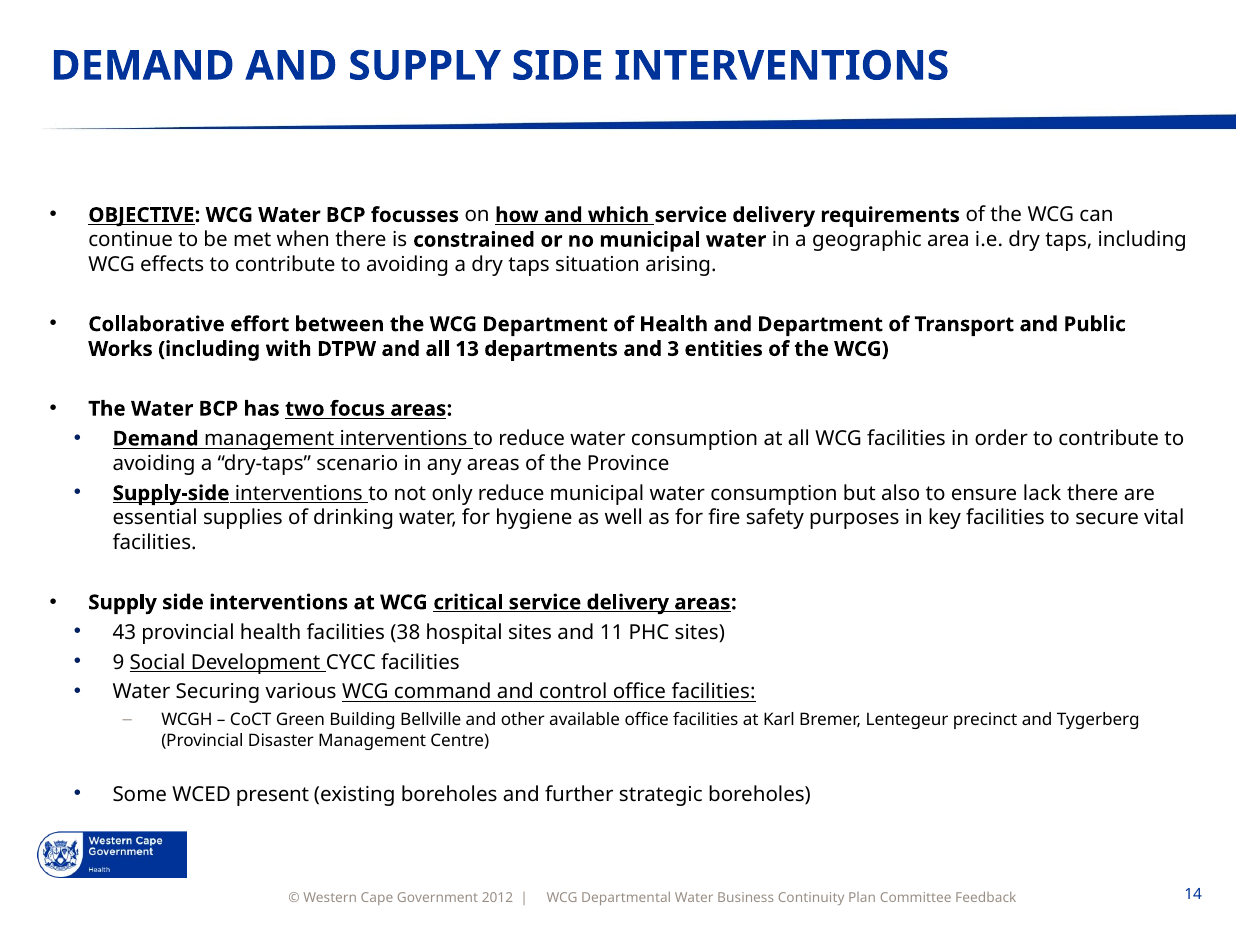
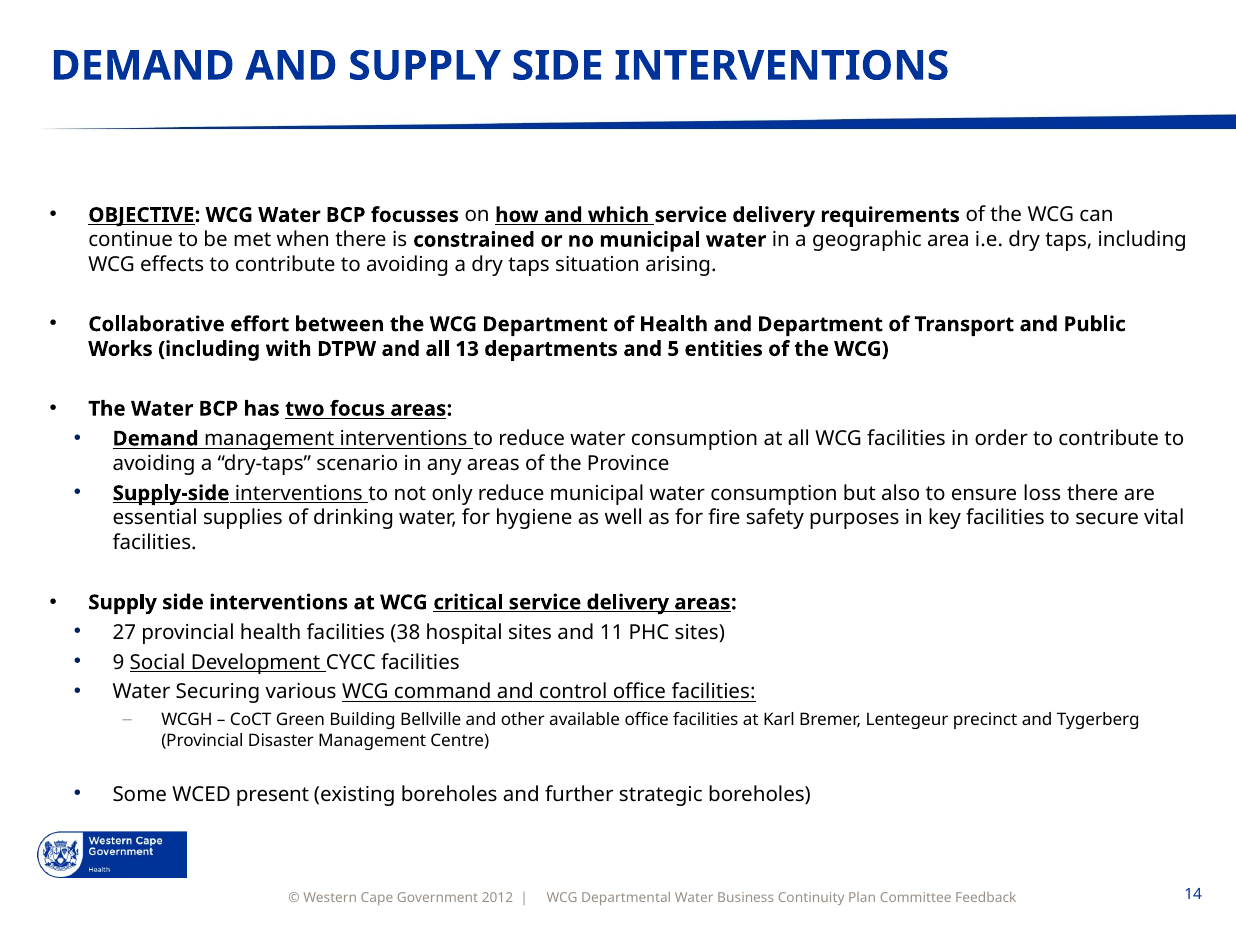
3: 3 -> 5 (673, 349)
lack: lack -> loss (1042, 493)
43: 43 -> 27 (124, 632)
